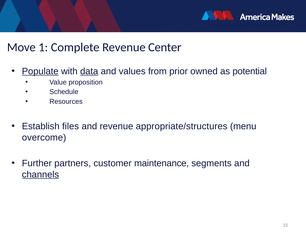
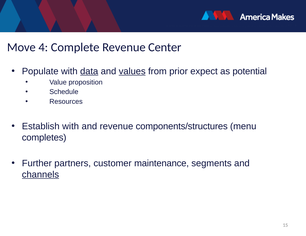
1: 1 -> 4 (43, 47)
Populate underline: present -> none (40, 71)
values underline: none -> present (132, 71)
owned: owned -> expect (204, 71)
Establish files: files -> with (71, 127)
appropriate/structures: appropriate/structures -> components/structures (182, 127)
overcome: overcome -> completes (44, 138)
